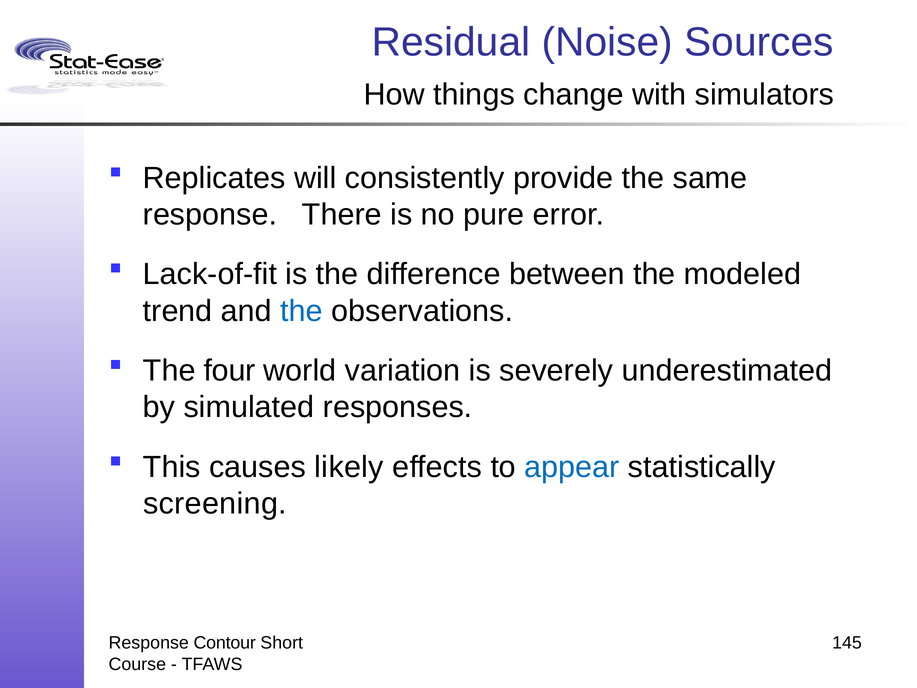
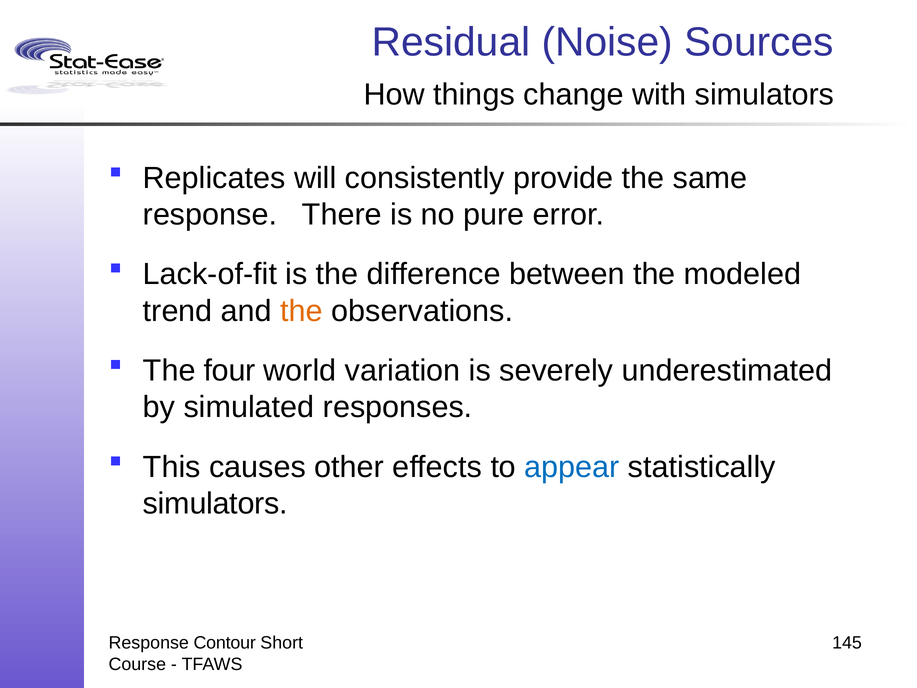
the colour: blue -> orange (302, 311)
likely: likely -> other (349, 467)
screening: screening -> simulators (215, 503)
